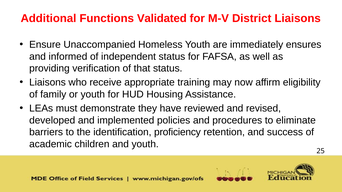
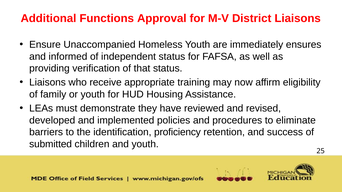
Validated: Validated -> Approval (162, 18)
academic: academic -> submitted (51, 144)
